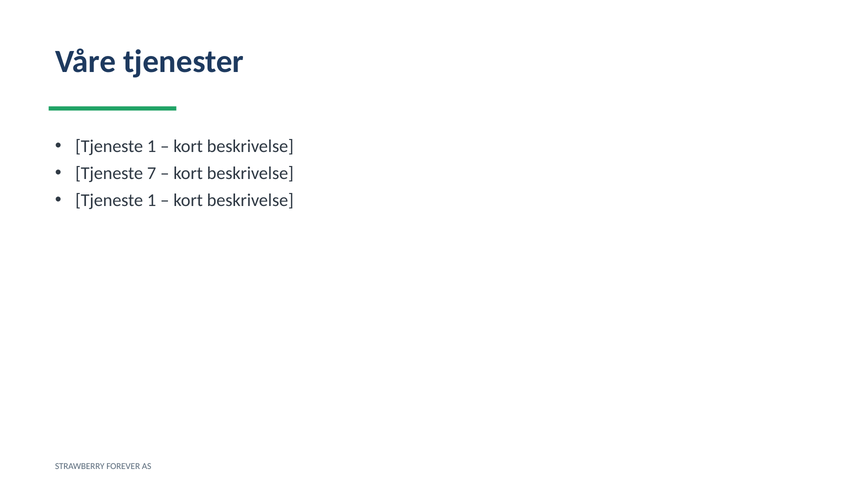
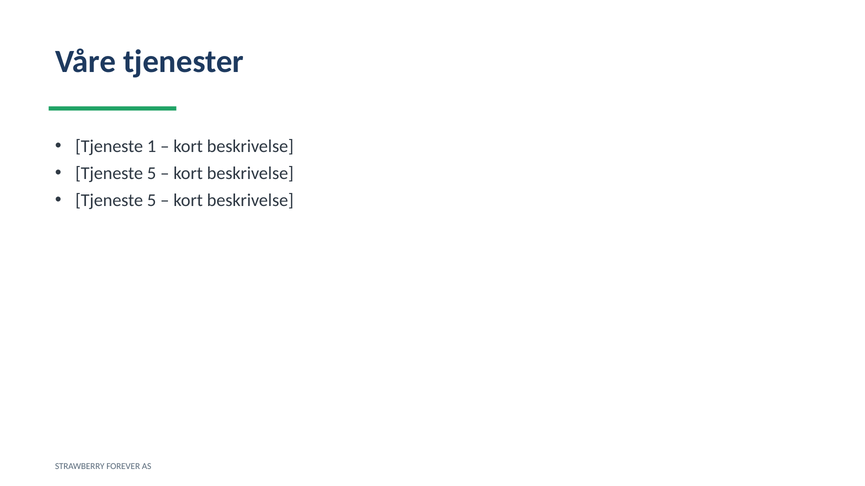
7: 7 -> 5 (152, 174)
1: 1 -> 5 (152, 201)
